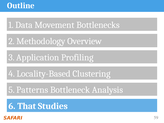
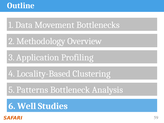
That: That -> Well (27, 106)
